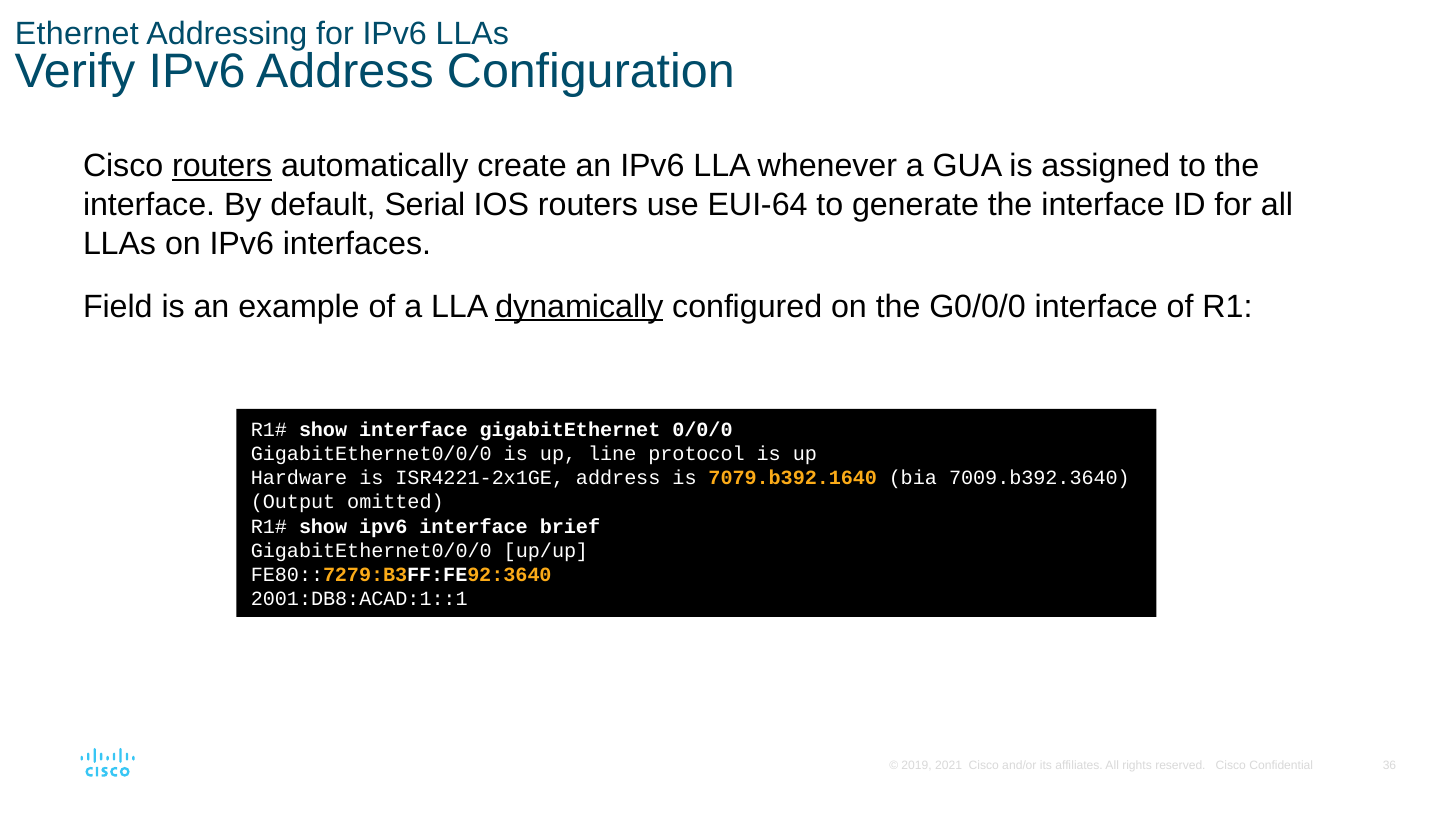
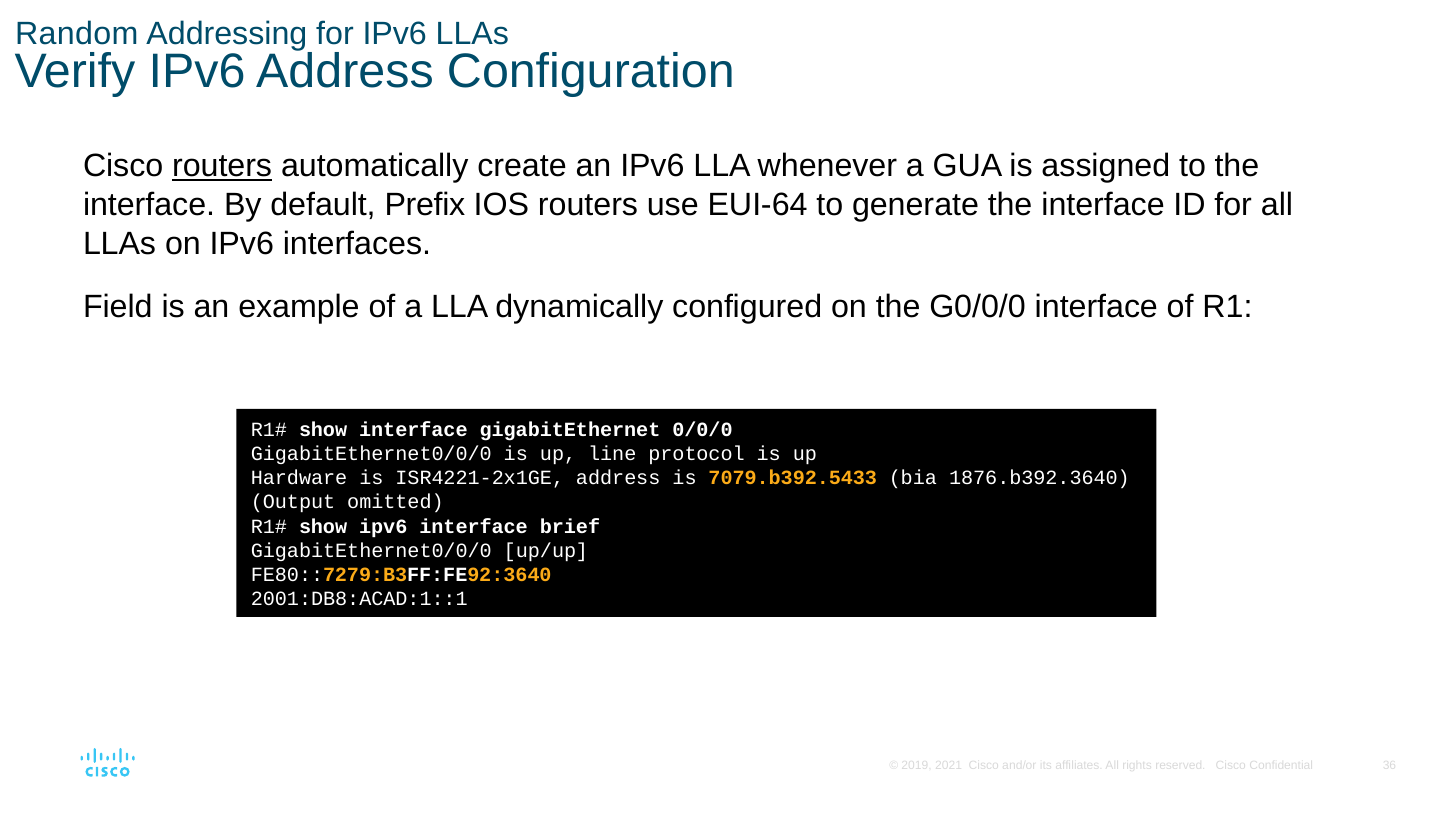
Ethernet: Ethernet -> Random (77, 33)
Serial: Serial -> Prefix (425, 205)
dynamically underline: present -> none (579, 307)
7079.b392.1640: 7079.b392.1640 -> 7079.b392.5433 (793, 478)
7009.b392.3640: 7009.b392.3640 -> 1876.b392.3640 (1039, 478)
